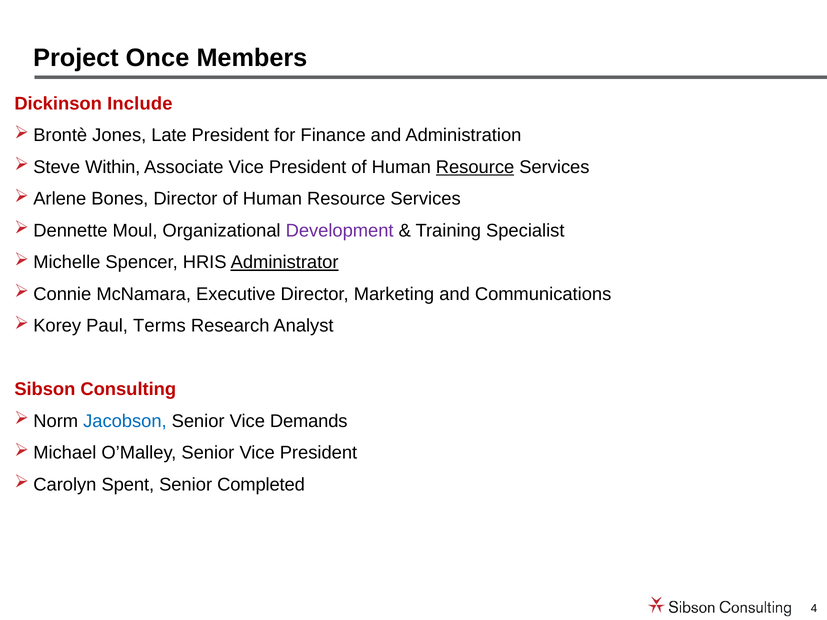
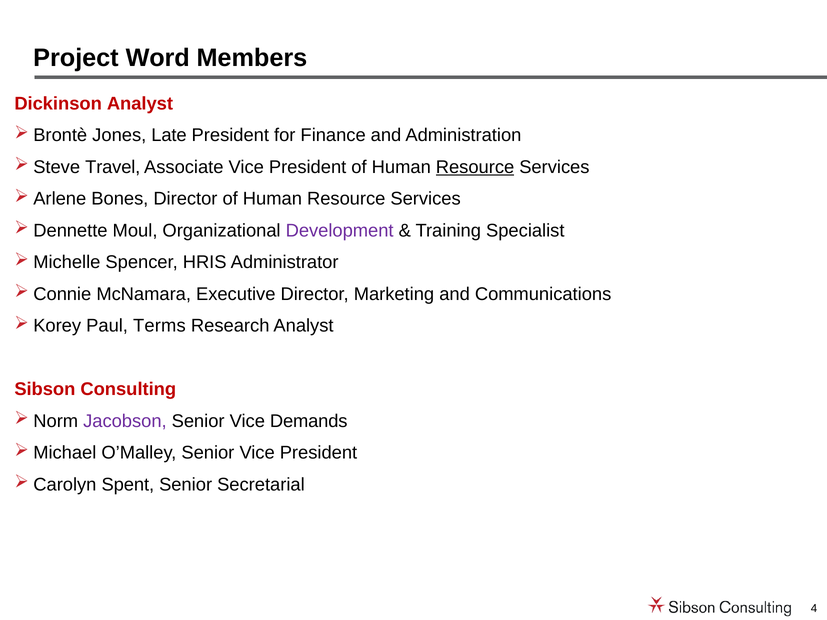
Once: Once -> Word (158, 58)
Dickinson Include: Include -> Analyst (140, 104)
Within: Within -> Travel (113, 167)
Administrator underline: present -> none (285, 262)
Jacobson colour: blue -> purple (125, 421)
Completed: Completed -> Secretarial (261, 485)
